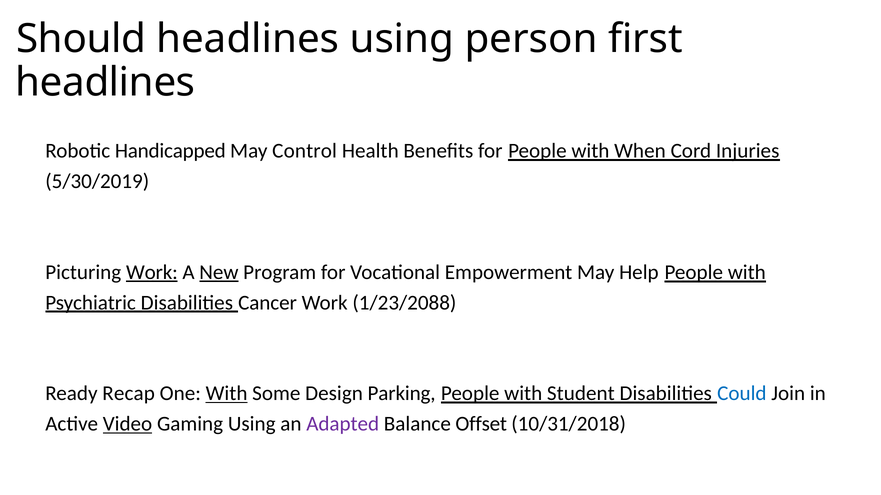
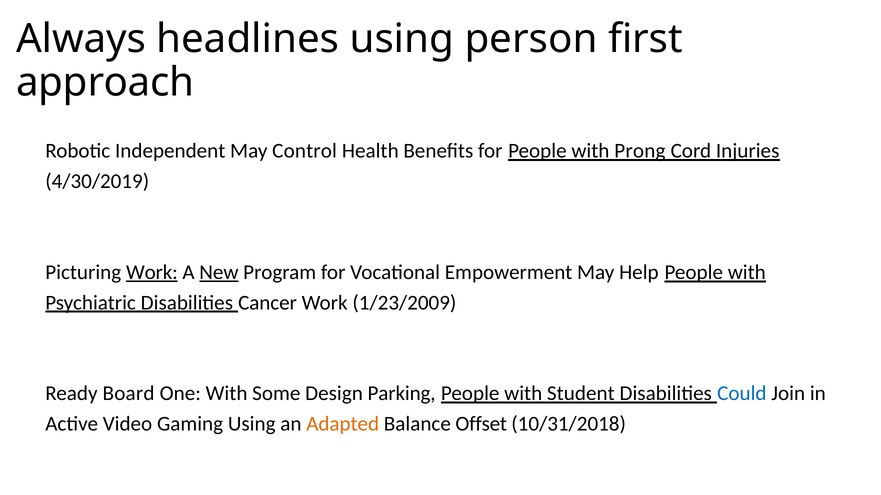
Should: Should -> Always (81, 39)
headlines: headlines -> approach (105, 83)
Handicapped: Handicapped -> Independent (170, 151)
When: When -> Prong (640, 151)
5/30/2019: 5/30/2019 -> 4/30/2019 (97, 181)
1/23/2088: 1/23/2088 -> 1/23/2009 (404, 303)
Recap: Recap -> Board (129, 394)
With underline: present -> none (227, 394)
Video underline: present -> none (127, 424)
Adapted colour: purple -> orange (343, 424)
